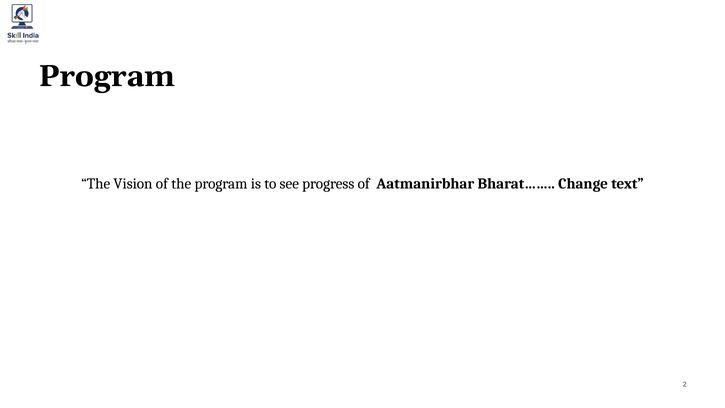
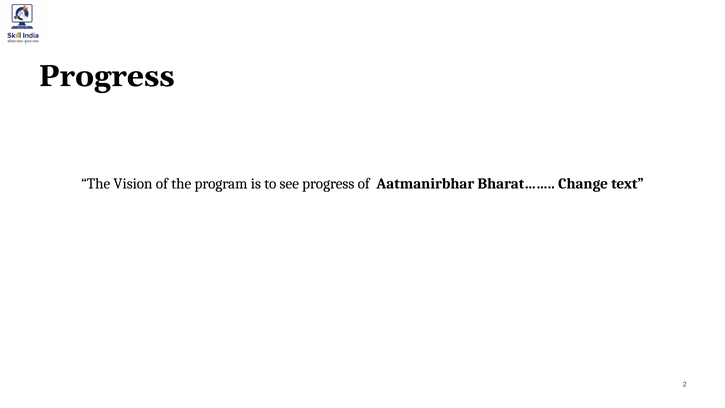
Program: Program -> Progress (107, 76)
